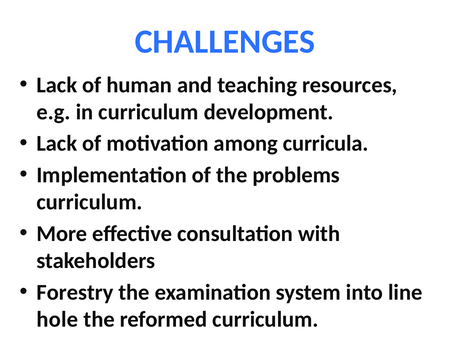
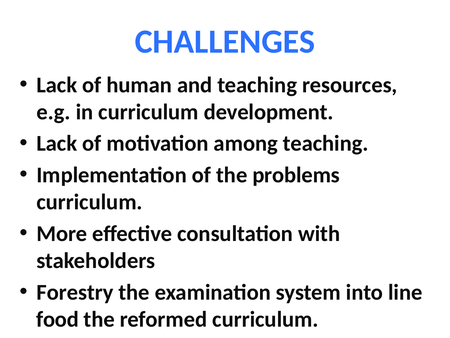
among curricula: curricula -> teaching (326, 143)
hole: hole -> food (58, 319)
